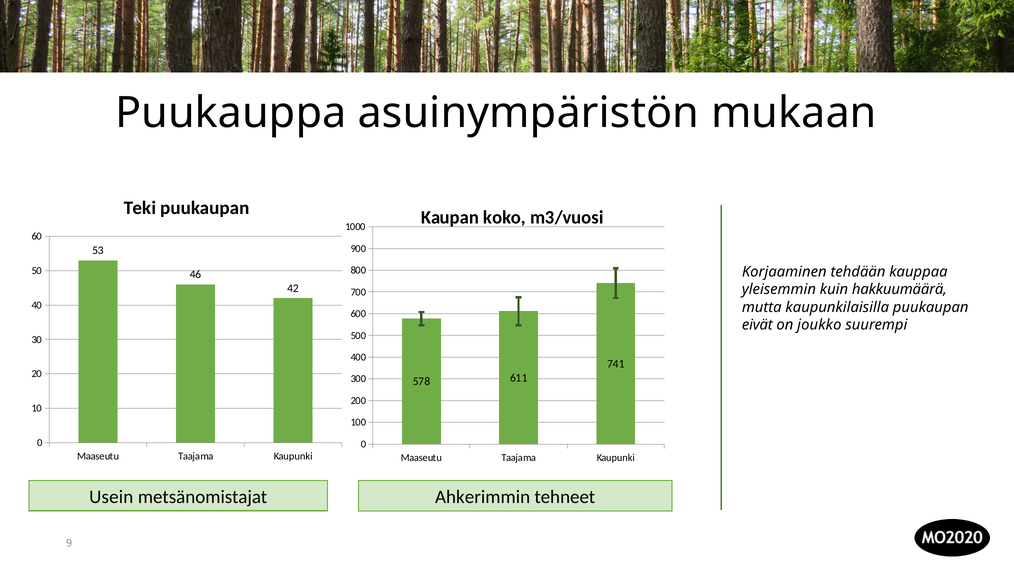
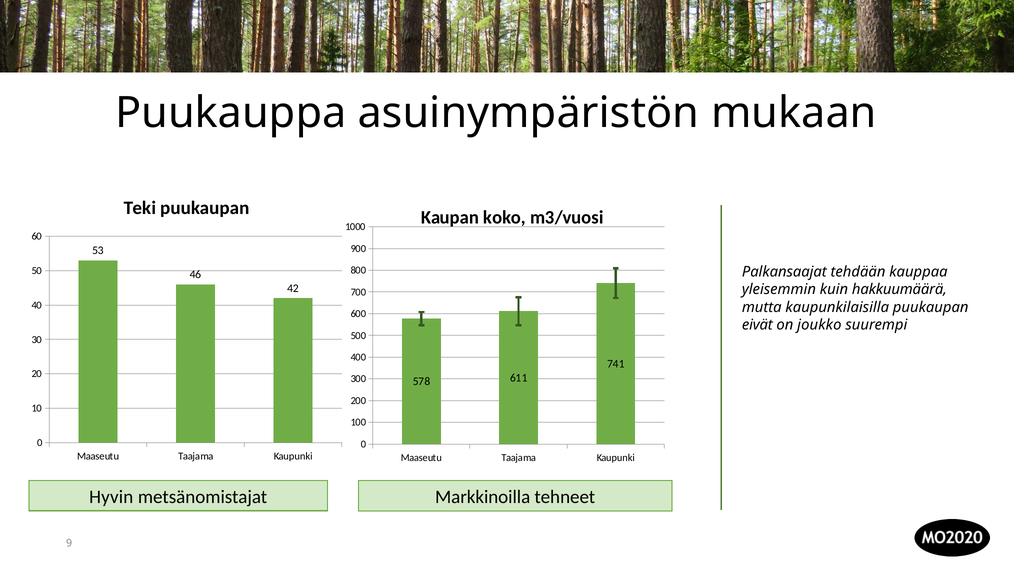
Korjaaminen: Korjaaminen -> Palkansaajat (784, 272)
Usein: Usein -> Hyvin (111, 497)
Ahkerimmin: Ahkerimmin -> Markkinoilla (483, 497)
